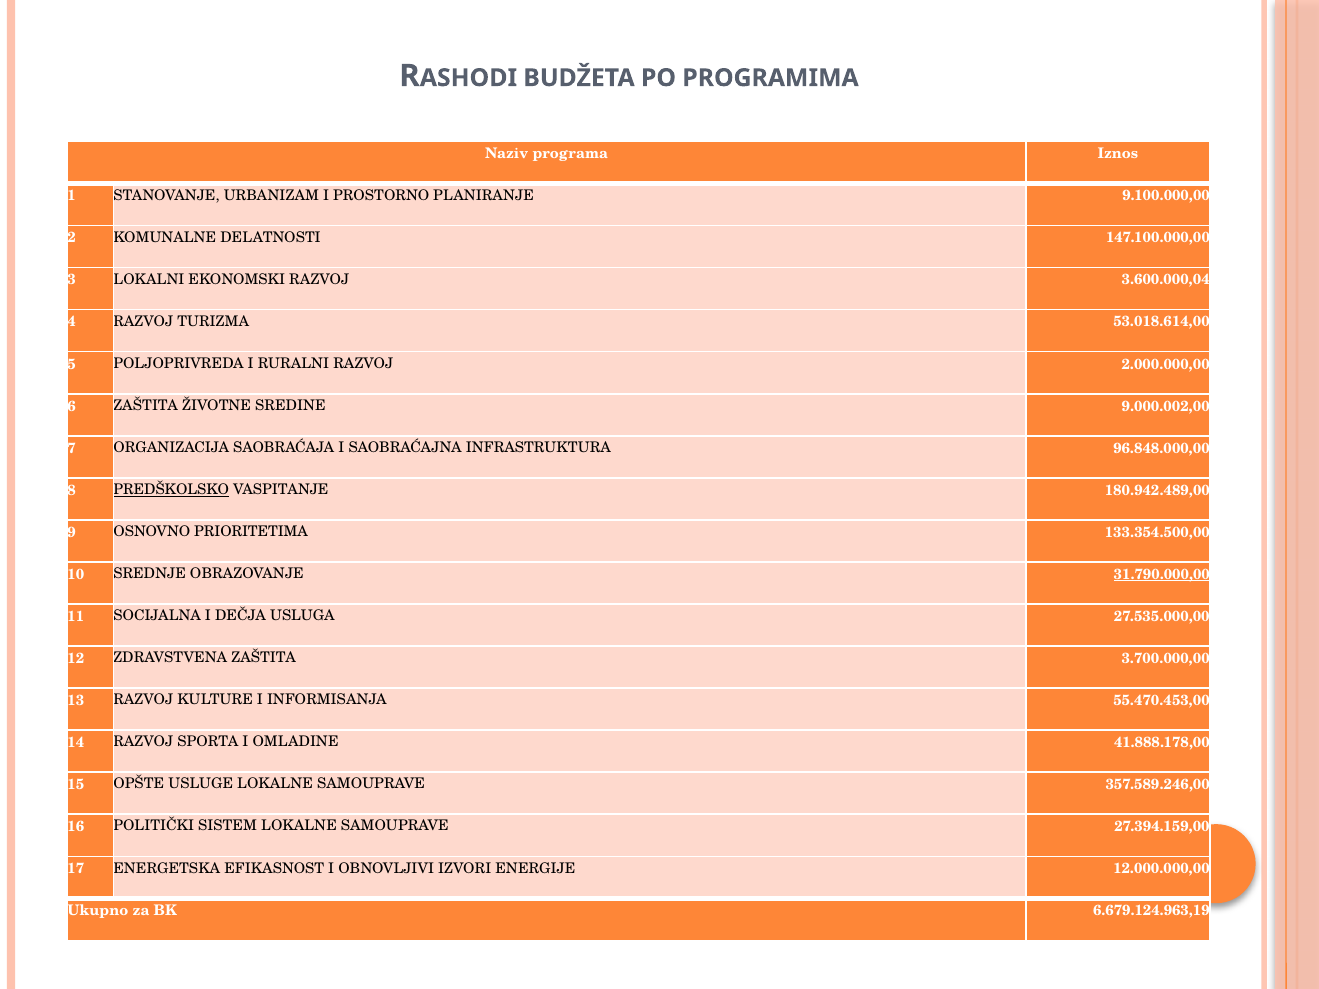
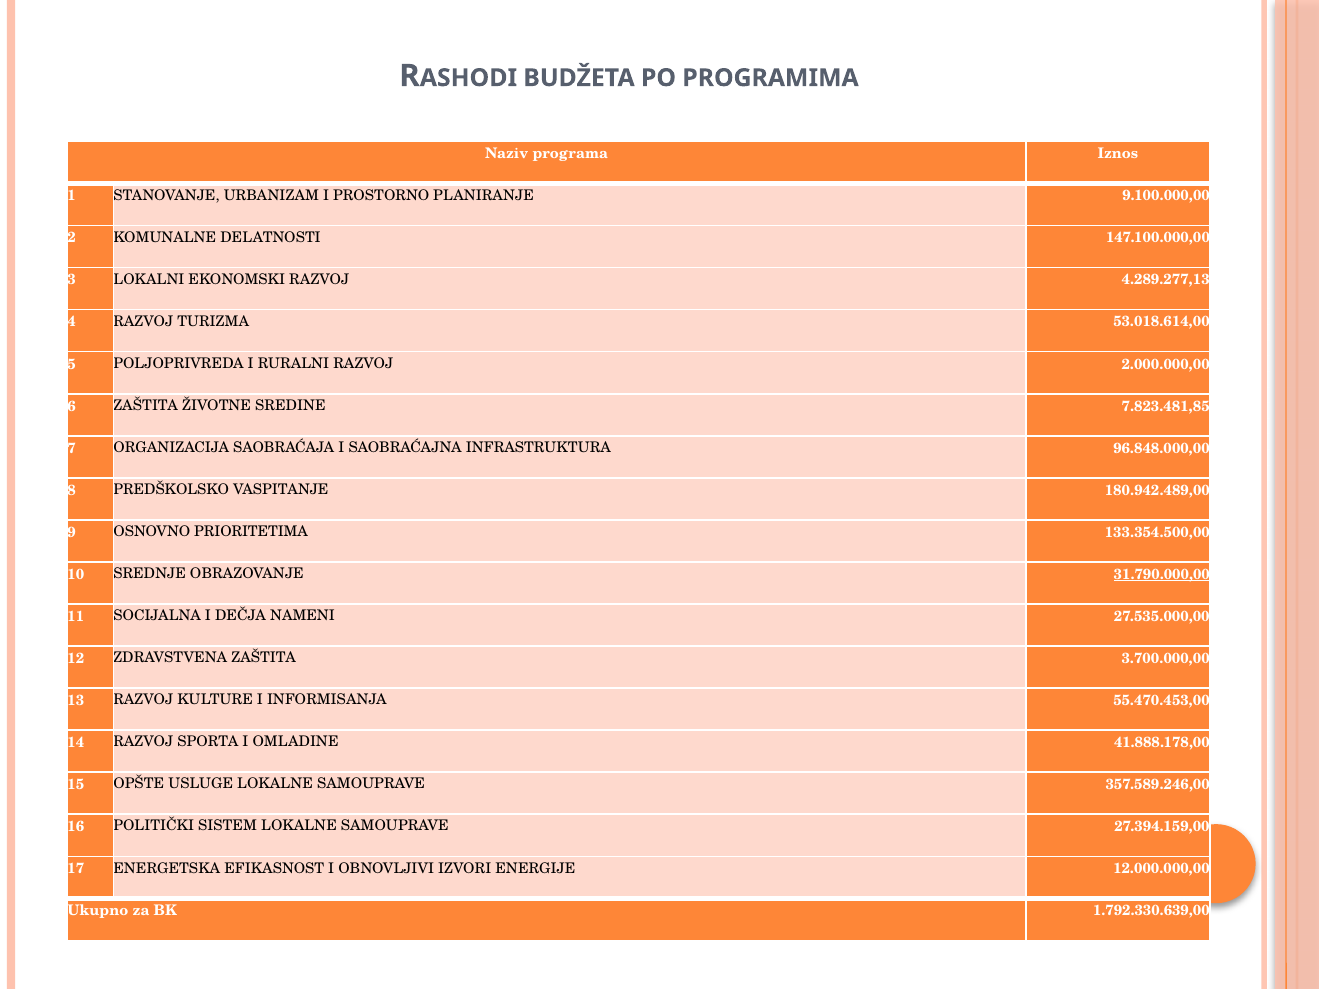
3.600.000,04: 3.600.000,04 -> 4.289.277,13 (1166, 280)
9.000.002,00: 9.000.002,00 -> 7.823.481,85 (1166, 406)
PREDŠKOLSKO underline: present -> none (171, 490)
USLUGA: USLUGA -> NAMENI (302, 616)
6.679.124.963,19: 6.679.124.963,19 -> 1.792.330.639,00 (1151, 911)
